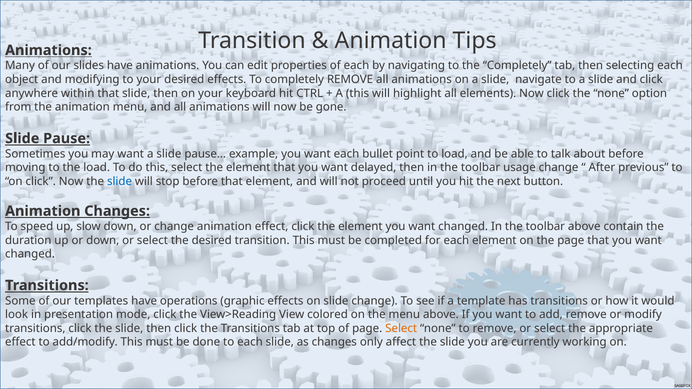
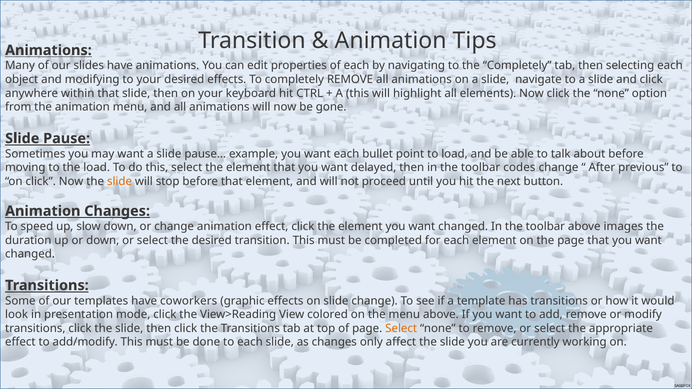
usage: usage -> codes (519, 168)
slide colour: blue -> orange (120, 182)
contain: contain -> images (623, 227)
operations: operations -> coworkers (189, 301)
